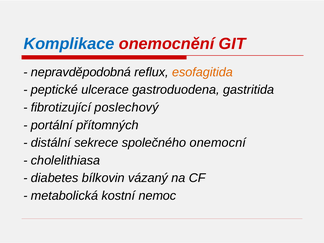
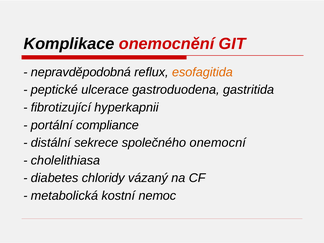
Komplikace colour: blue -> black (69, 44)
poslechový: poslechový -> hyperkapnii (127, 107)
přítomných: přítomných -> compliance (108, 125)
bílkovin: bílkovin -> chloridy (103, 178)
